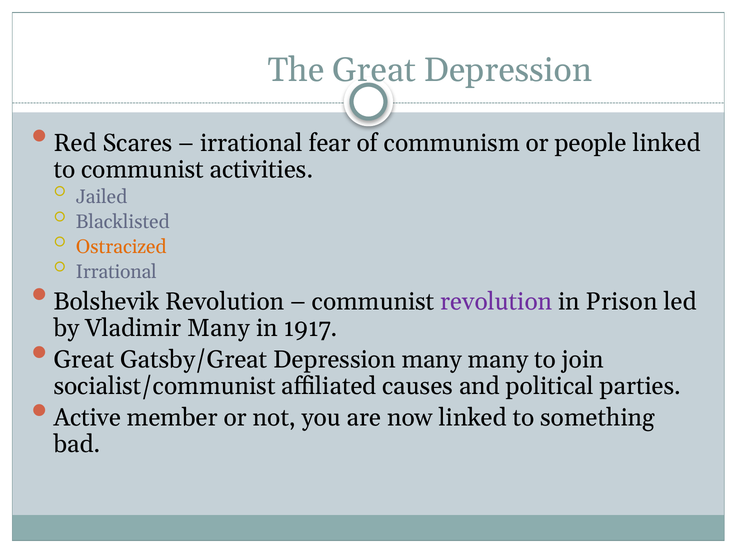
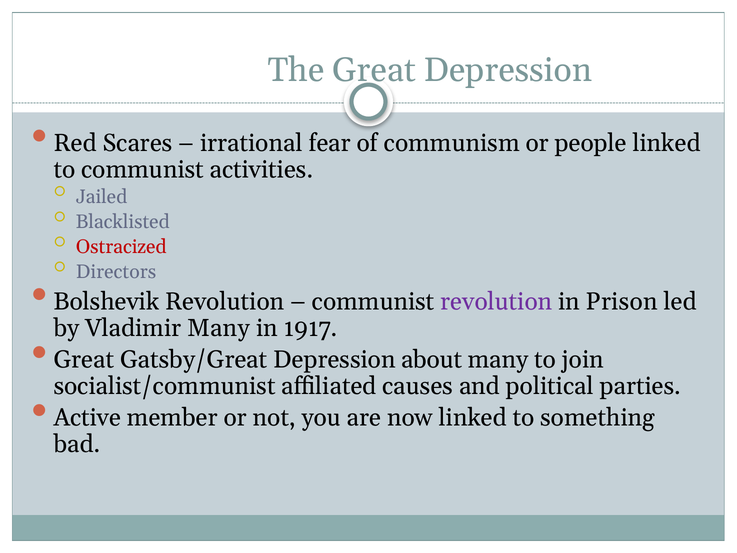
Ostracized colour: orange -> red (121, 247)
Irrational: Irrational -> Directors (116, 272)
Depression many: many -> about (432, 359)
